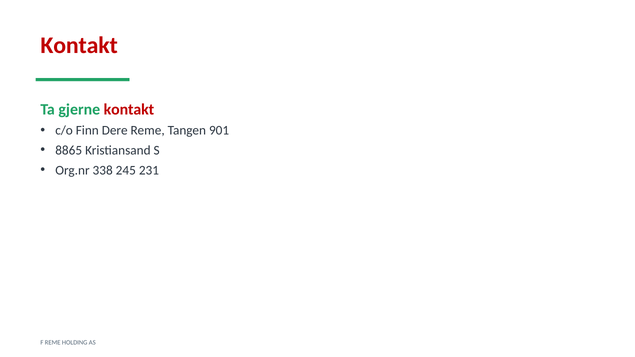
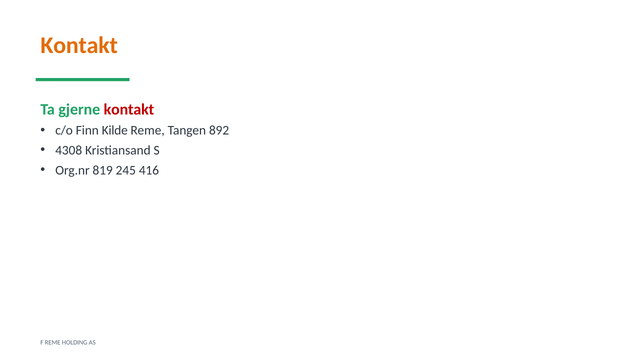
Kontakt colour: red -> orange (79, 45)
Dere: Dere -> Kilde (115, 131)
901: 901 -> 892 (219, 131)
8865: 8865 -> 4308 (69, 150)
338: 338 -> 819 (103, 170)
231: 231 -> 416 (149, 170)
